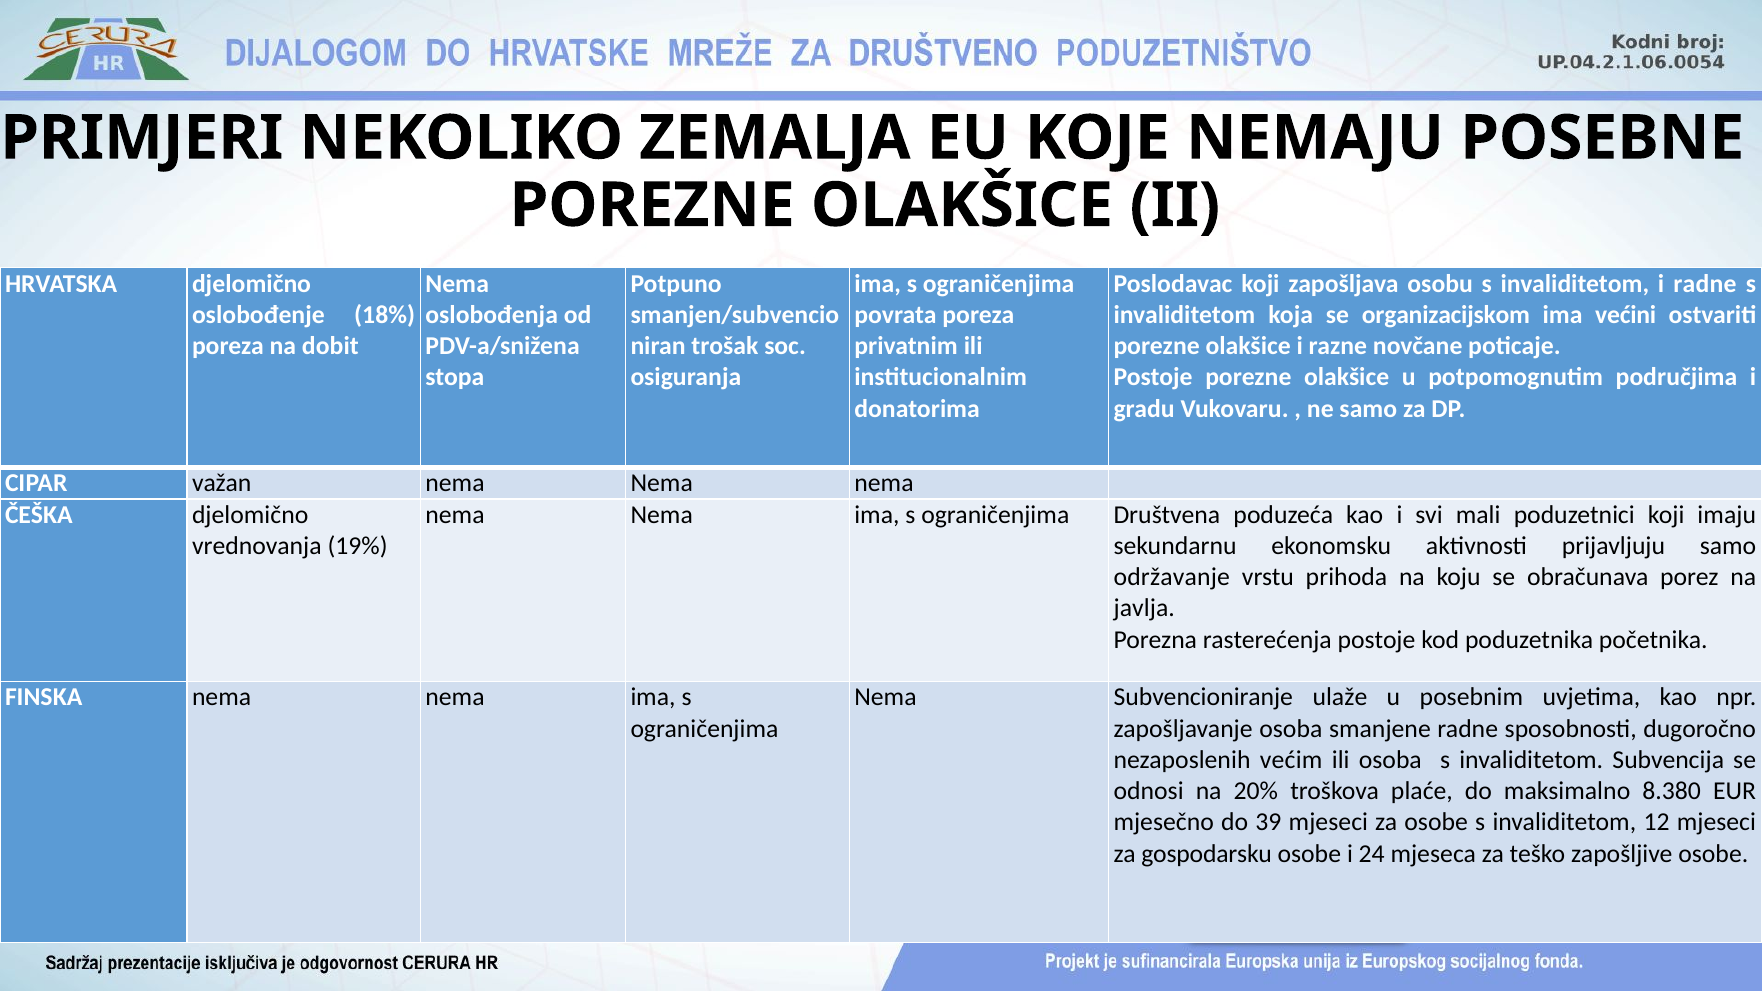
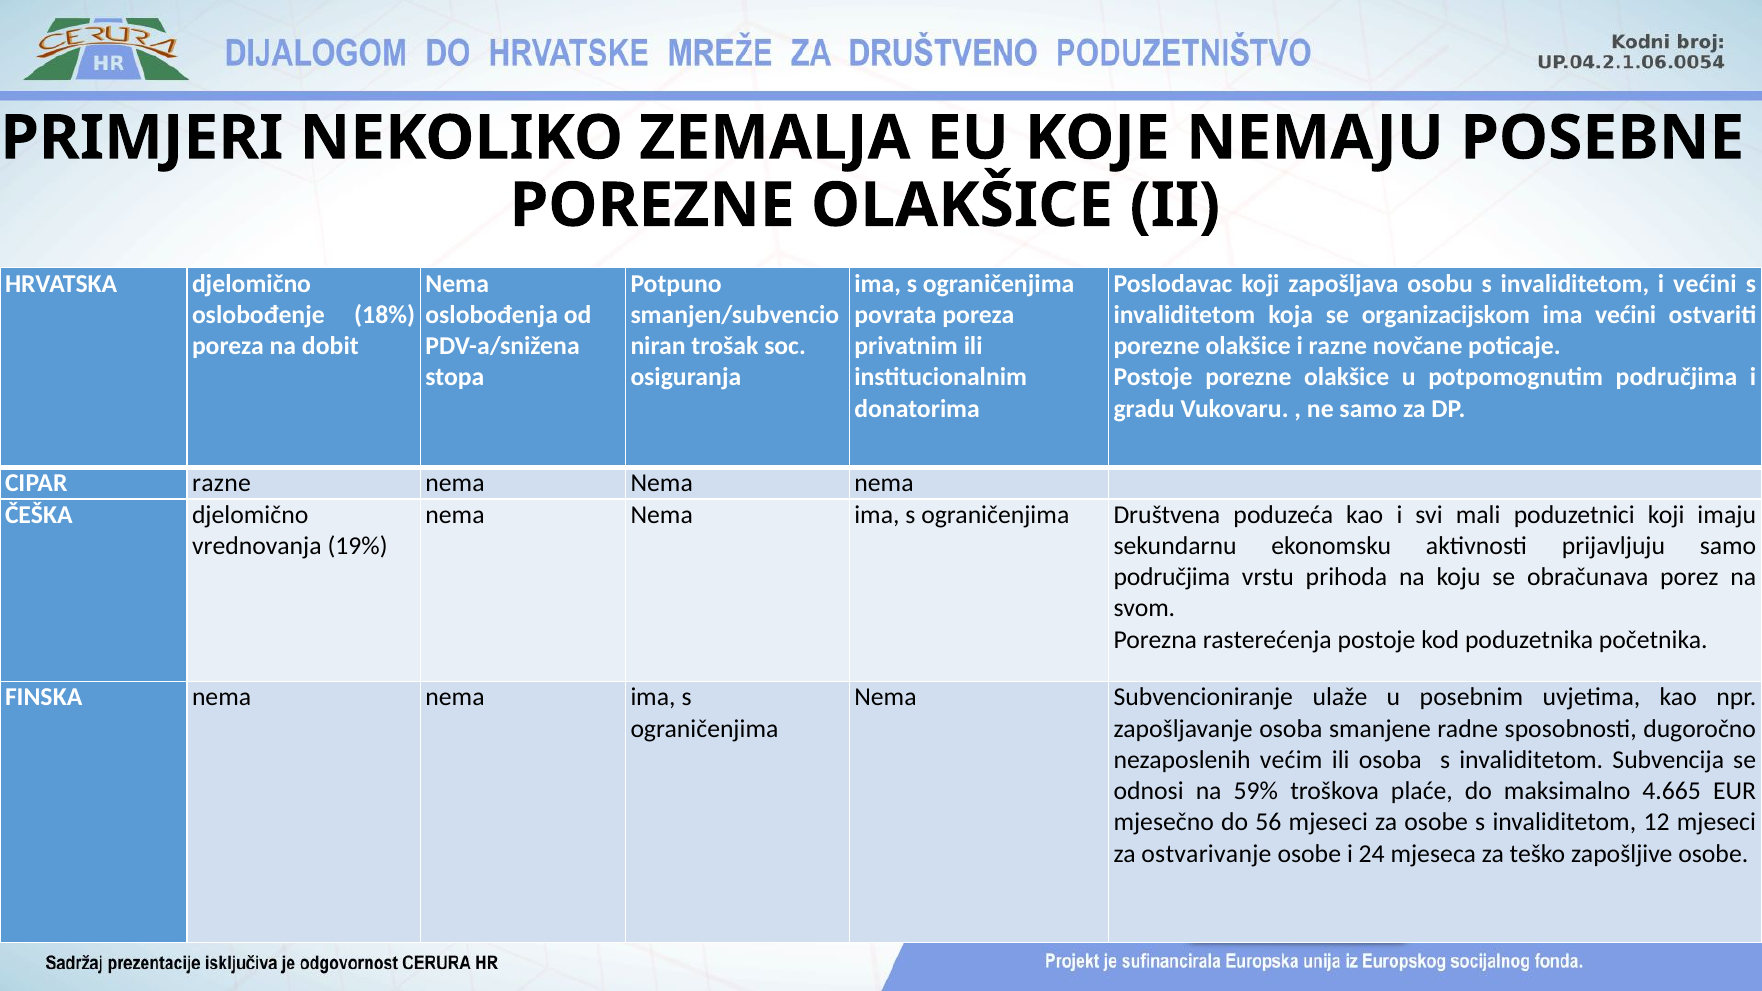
i radne: radne -> većini (1705, 284)
CIPAR važan: važan -> razne (222, 483)
održavanje: održavanje -> područjima (1172, 577)
javlja: javlja -> svom (1144, 609)
20%: 20% -> 59% (1256, 791)
8.380: 8.380 -> 4.665 (1672, 791)
39: 39 -> 56 (1268, 822)
gospodarsku: gospodarsku -> ostvarivanje (1206, 854)
